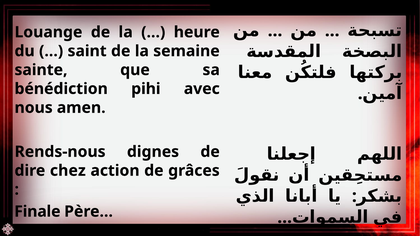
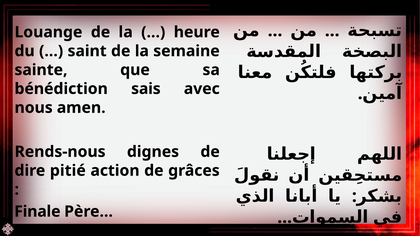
pihi: pihi -> sais (146, 89)
chez: chez -> pitié (68, 171)
